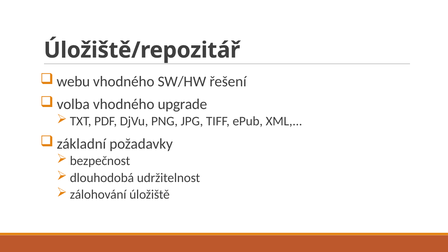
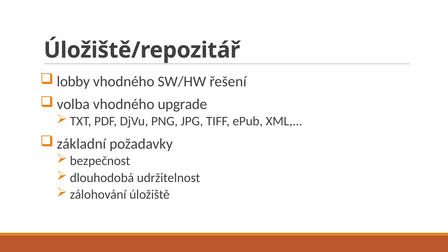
webu: webu -> lobby (73, 82)
